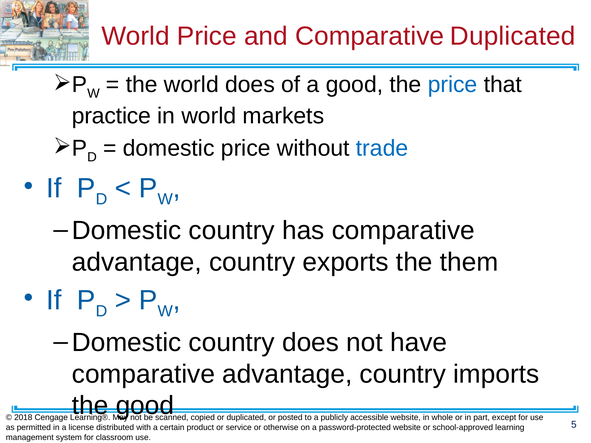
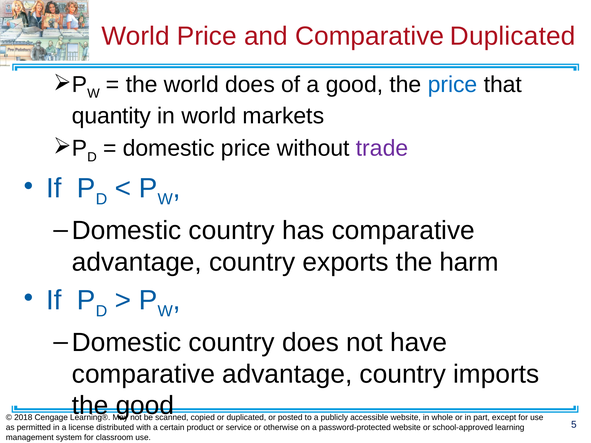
practice: practice -> quantity (111, 116)
trade colour: blue -> purple (382, 148)
them: them -> harm (469, 262)
